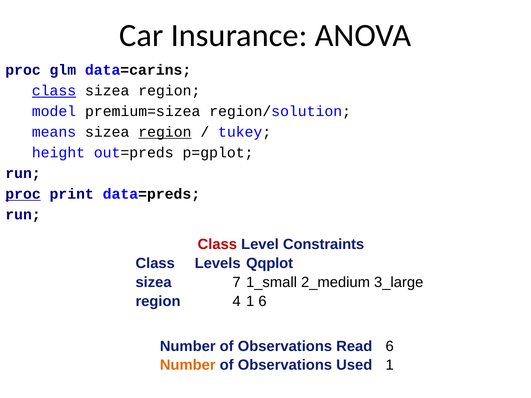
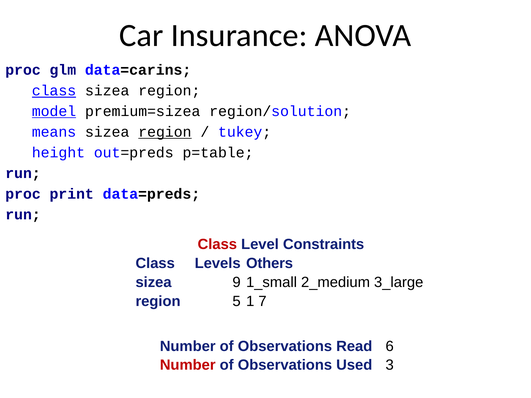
model underline: none -> present (54, 111)
p=gplot: p=gplot -> p=table (218, 153)
proc underline: present -> none (23, 194)
Qqplot: Qqplot -> Others (270, 264)
7: 7 -> 9 (237, 282)
4: 4 -> 5 (237, 301)
1 6: 6 -> 7 (263, 301)
Number colour: orange -> red (188, 365)
Used 1: 1 -> 3 (390, 365)
